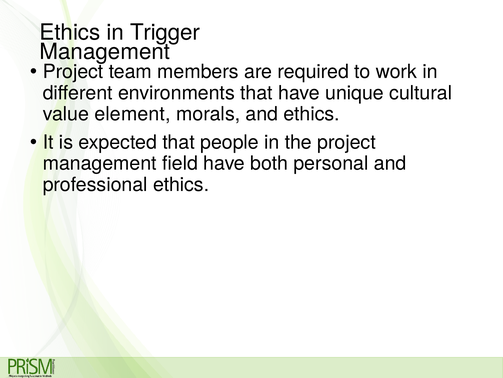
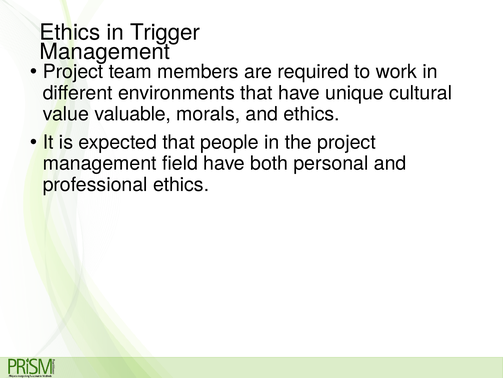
element: element -> valuable (133, 114)
